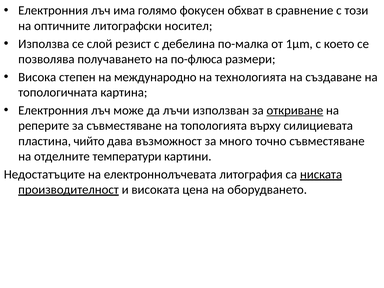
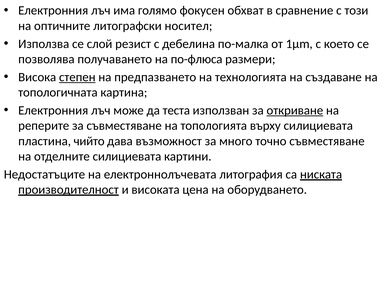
степен underline: none -> present (77, 77)
международно: международно -> предпазването (155, 77)
лъчи: лъчи -> теста (176, 110)
отделните температури: температури -> силициевата (127, 156)
